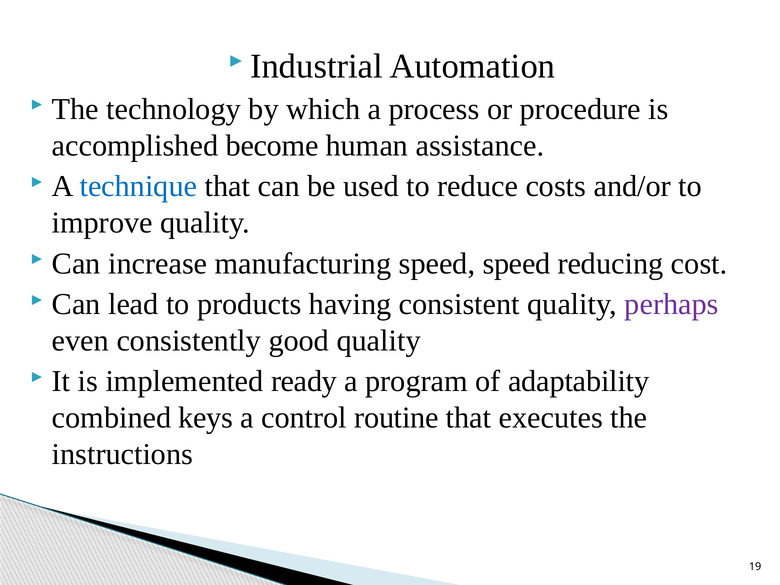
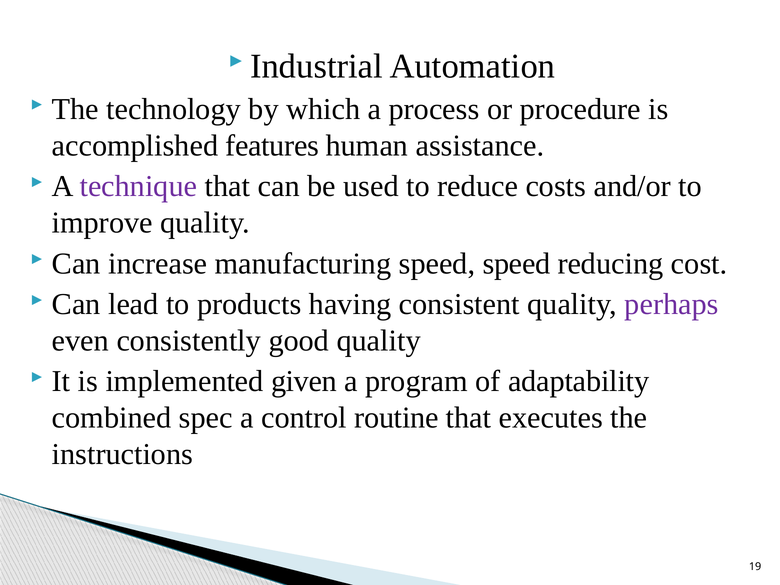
become: become -> features (272, 146)
technique colour: blue -> purple (138, 186)
ready: ready -> given (304, 381)
keys: keys -> spec (206, 418)
